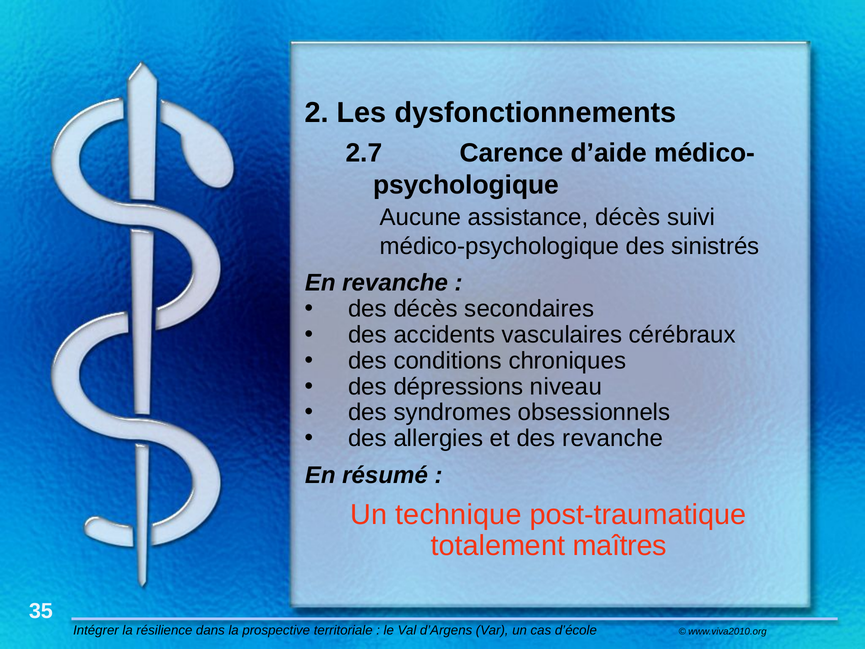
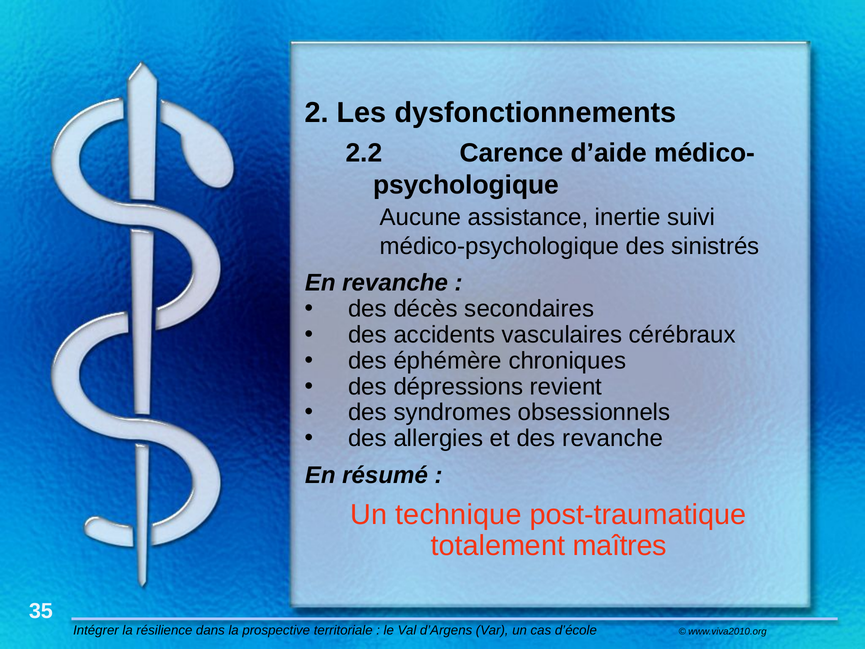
2.7: 2.7 -> 2.2 (364, 153)
assistance décès: décès -> inertie (628, 217)
conditions: conditions -> éphémère (448, 360)
niveau: niveau -> revient (566, 386)
